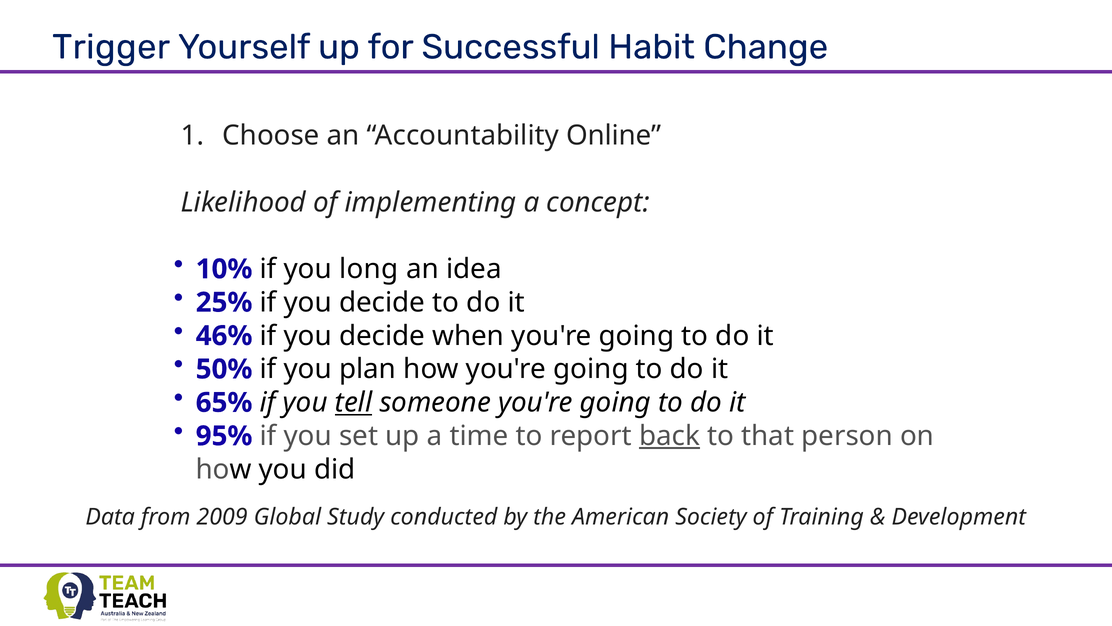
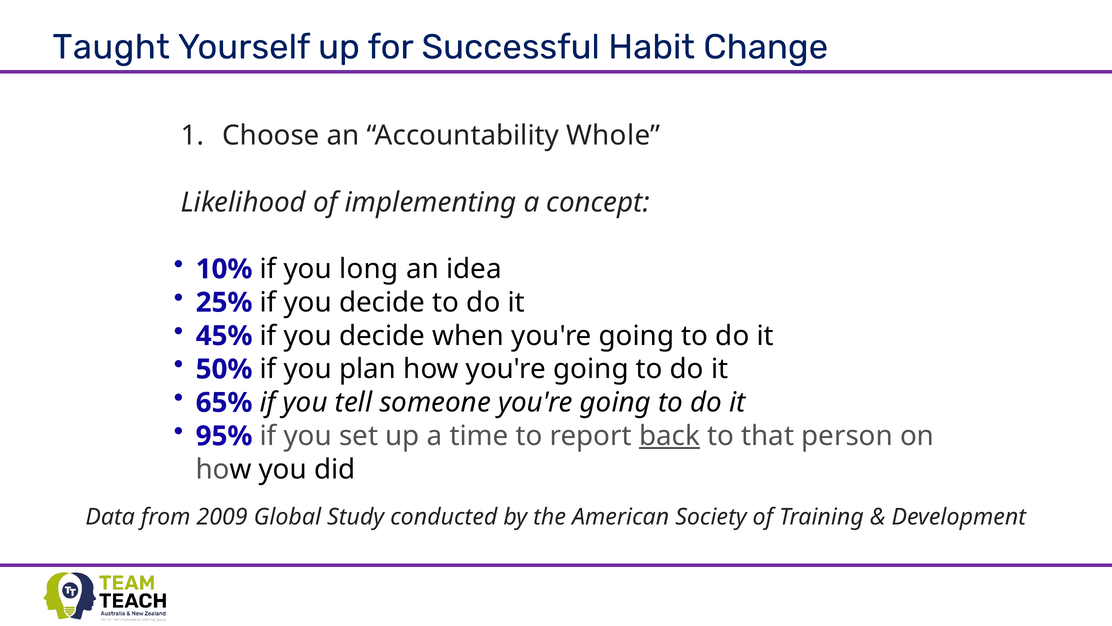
Trigger: Trigger -> Taught (111, 47)
Online: Online -> Whole (613, 135)
46%: 46% -> 45% (224, 336)
tell underline: present -> none (354, 402)
